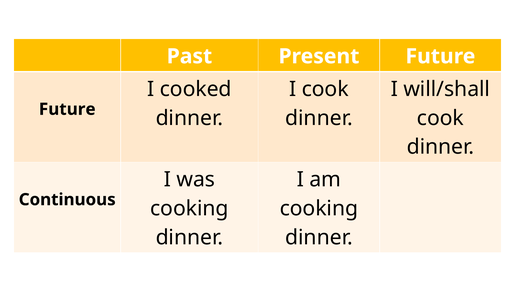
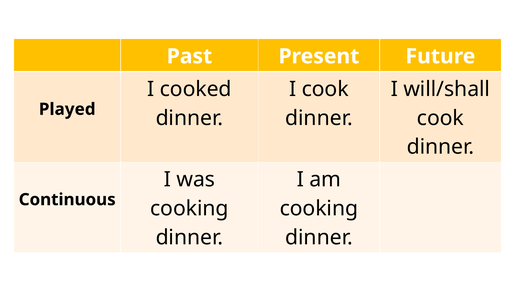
Future: Future -> Played (67, 109)
